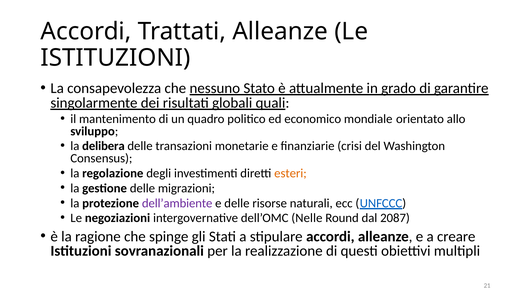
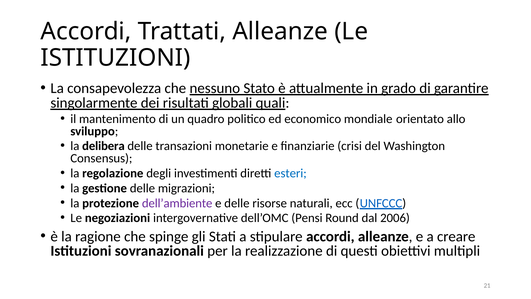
esteri colour: orange -> blue (290, 173)
Nelle: Nelle -> Pensi (307, 218)
2087: 2087 -> 2006 (395, 218)
